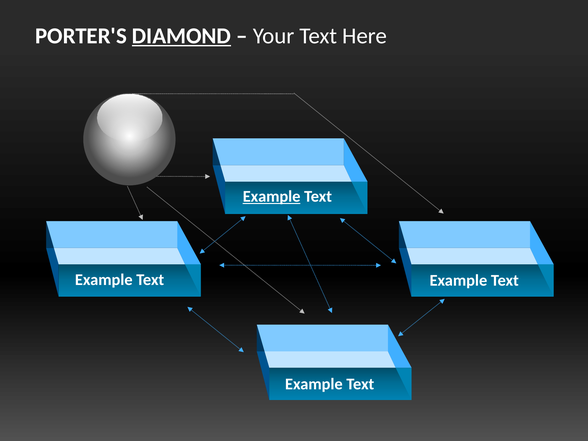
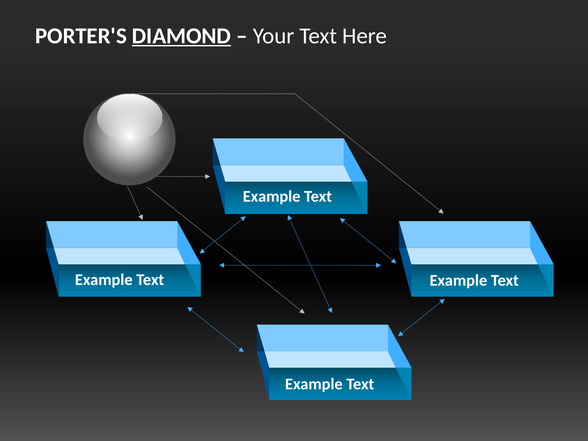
Example underline: present -> none (272, 197)
